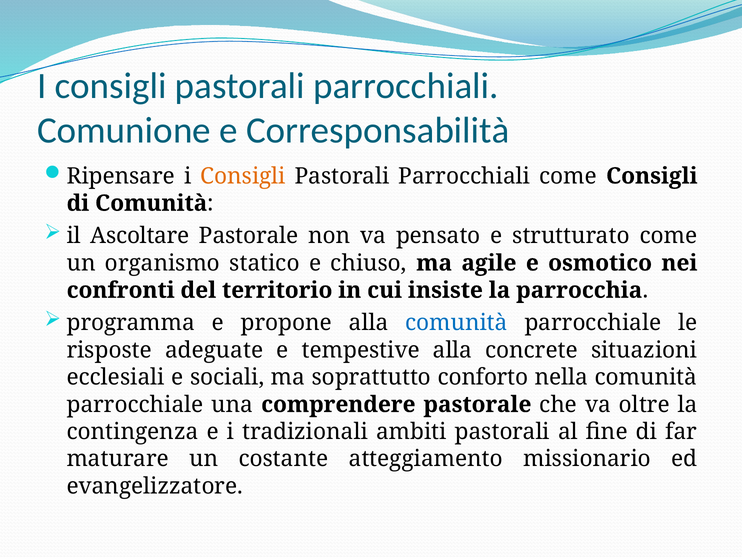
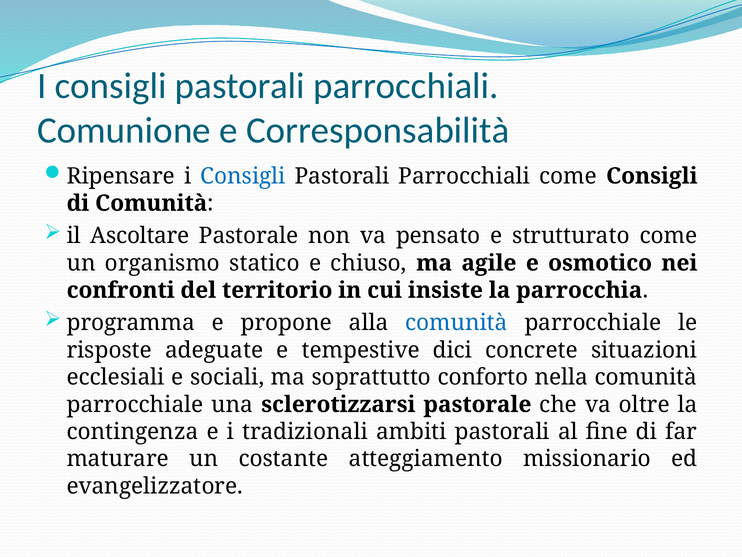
Consigli colour: orange -> blue (243, 176)
tempestive alla: alla -> dici (452, 350)
comprendere: comprendere -> sclerotizzarsi (338, 404)
